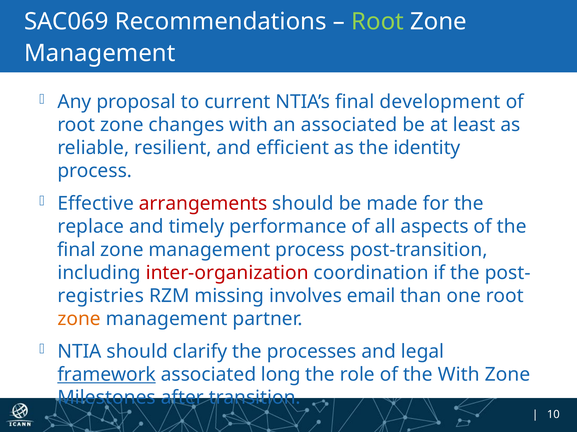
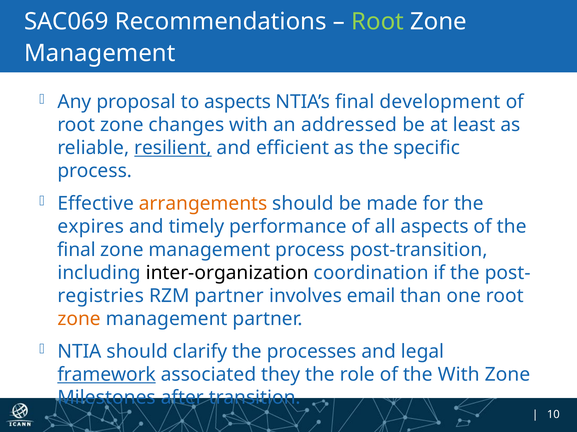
to current: current -> aspects (238, 102)
an associated: associated -> addressed (349, 125)
resilient underline: none -> present (173, 148)
identity: identity -> specific (427, 148)
arrangements colour: red -> orange (203, 204)
replace: replace -> expires (91, 227)
inter-organization colour: red -> black (227, 273)
RZM missing: missing -> partner (229, 296)
long: long -> they (281, 375)
